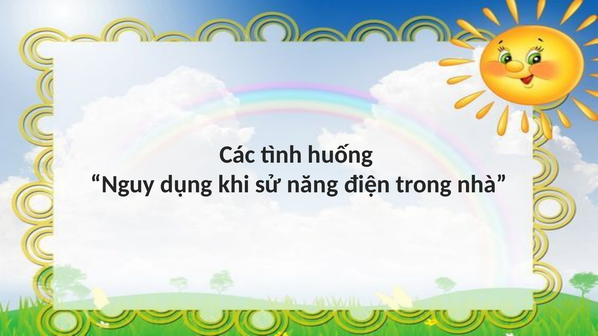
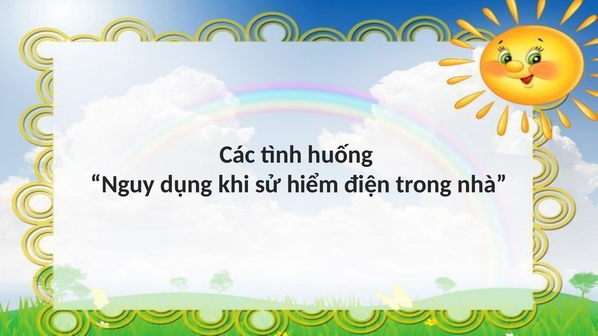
năng: năng -> hiểm (313, 185)
